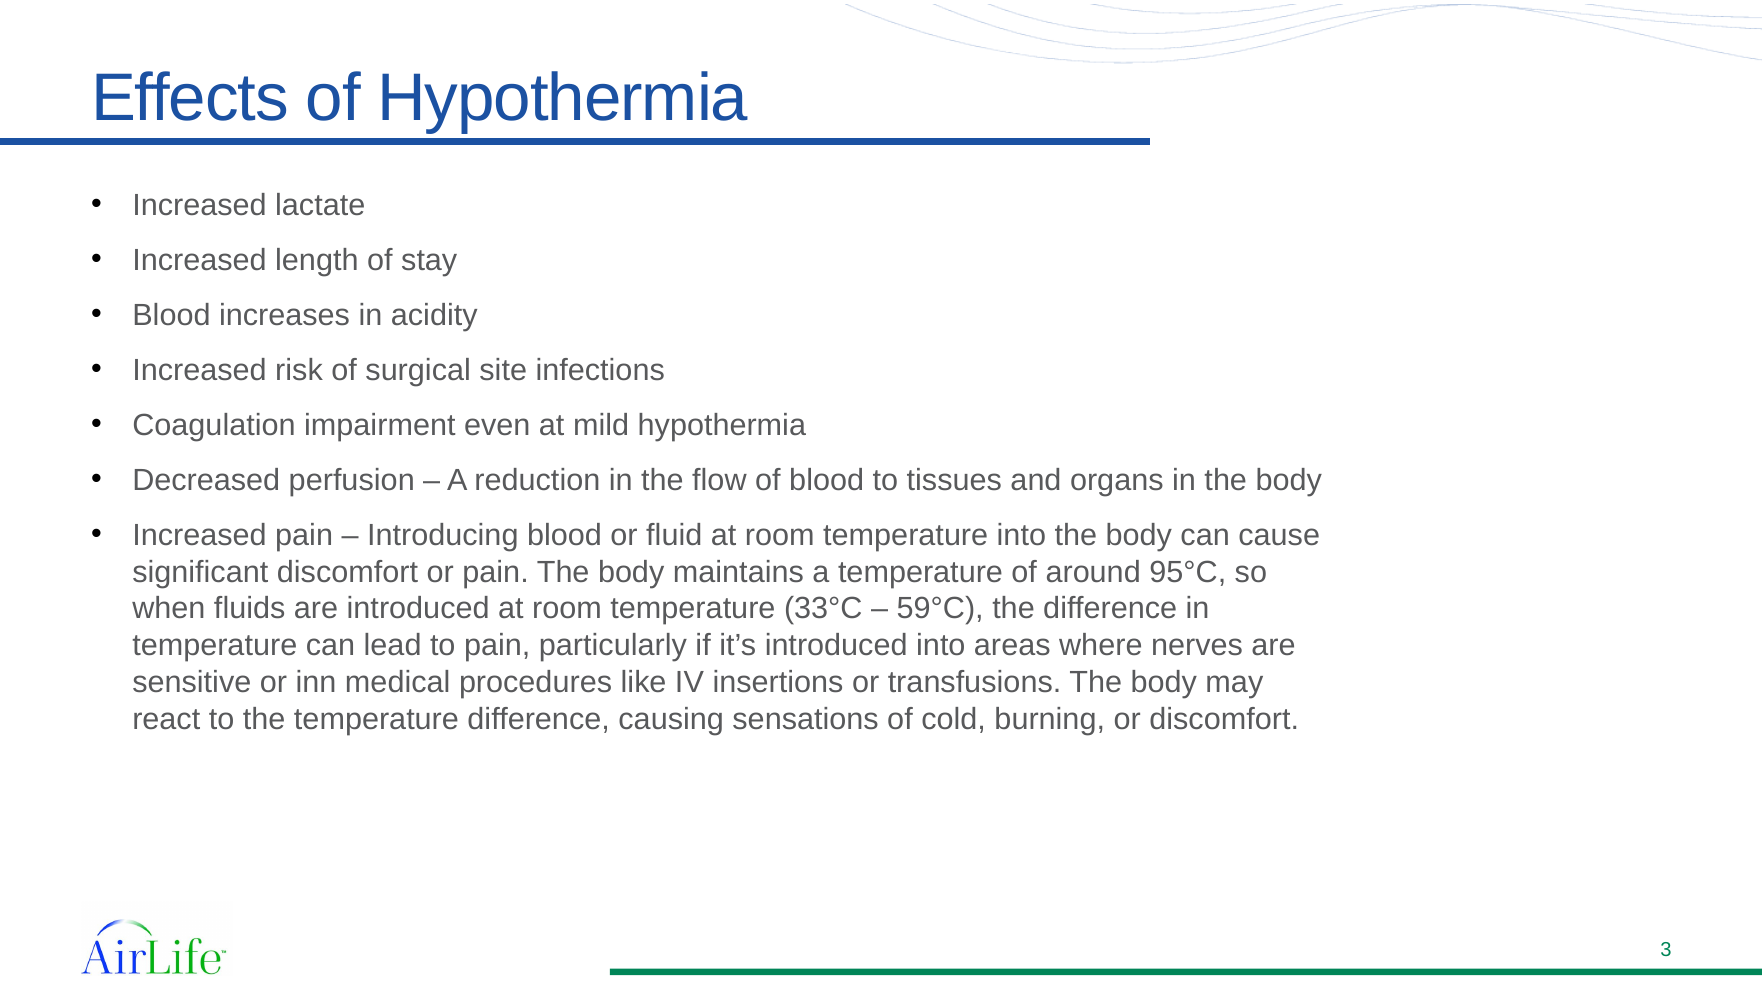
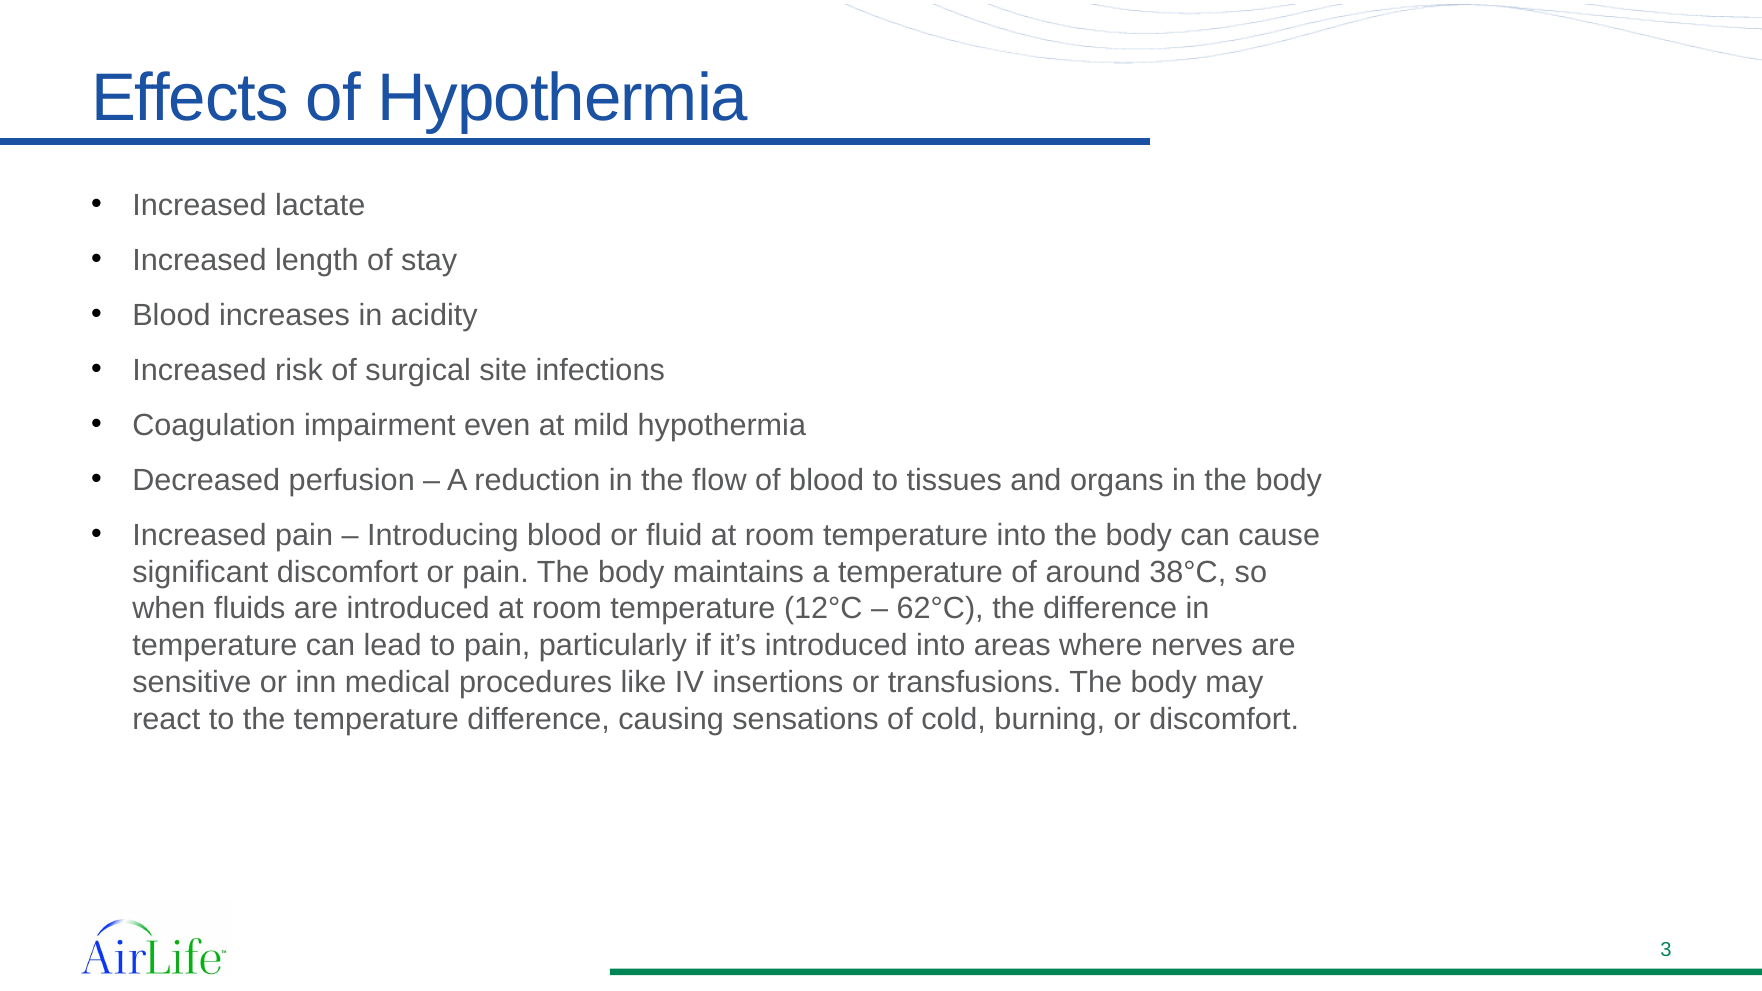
95°C: 95°C -> 38°C (1188, 572)
33°C: 33°C -> 12°C (823, 609)
59°C: 59°C -> 62°C (940, 609)
